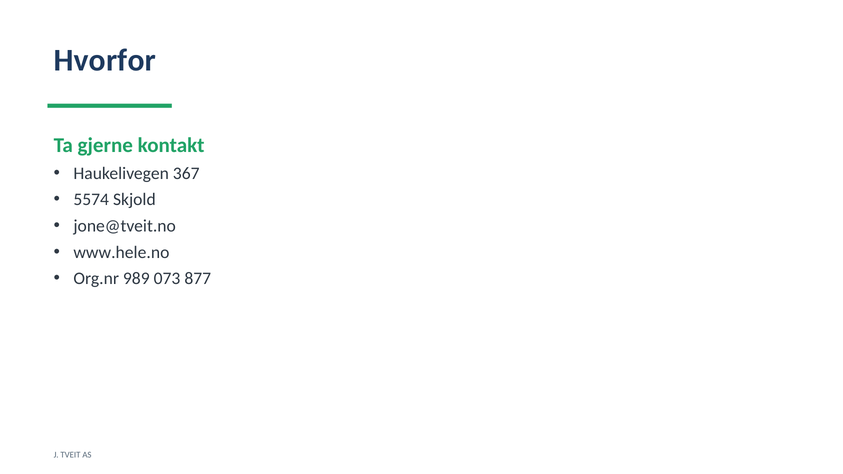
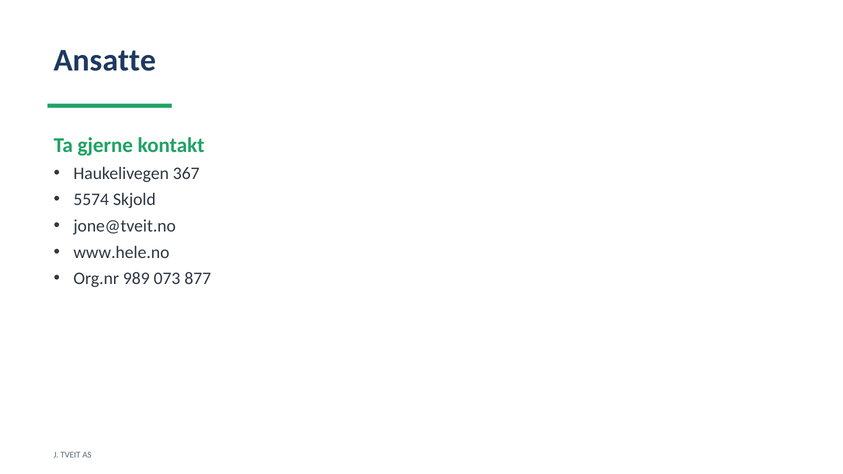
Hvorfor: Hvorfor -> Ansatte (105, 60)
